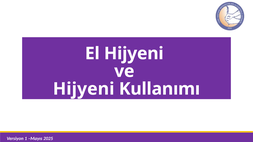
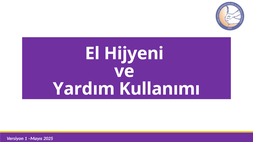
Hijyeni: Hijyeni -> Yardım (84, 89)
